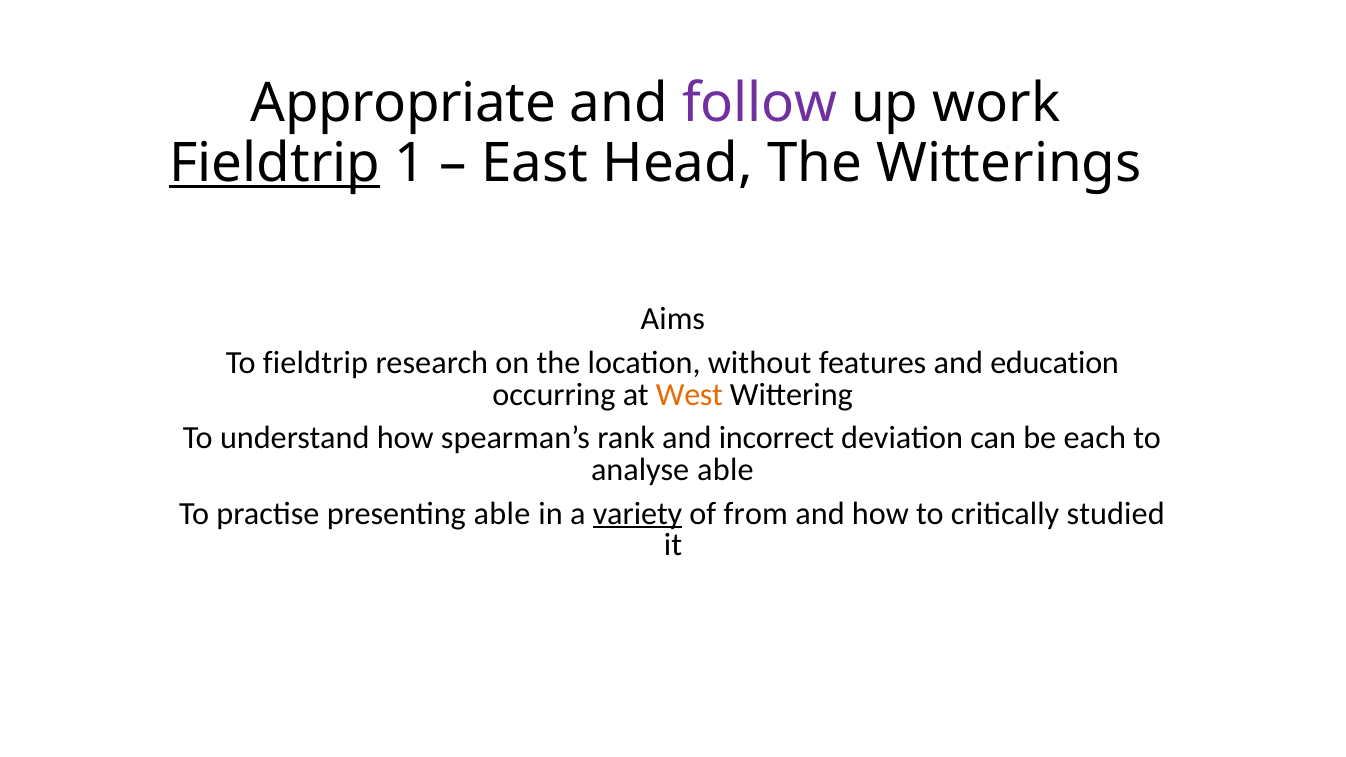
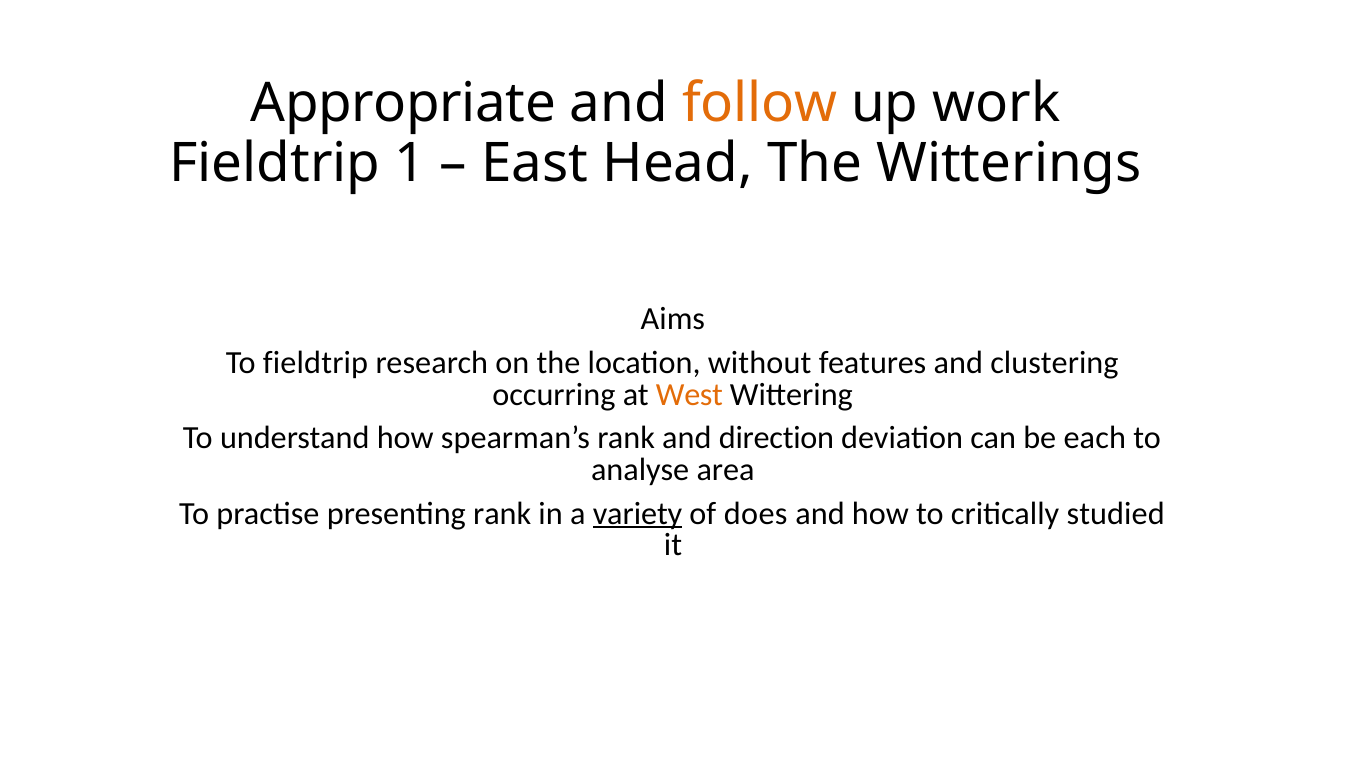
follow colour: purple -> orange (760, 104)
Fieldtrip underline: present -> none (275, 163)
education: education -> clustering (1054, 363)
incorrect: incorrect -> direction (776, 438)
analyse able: able -> area (726, 470)
presenting able: able -> rank (502, 514)
from: from -> does (756, 514)
